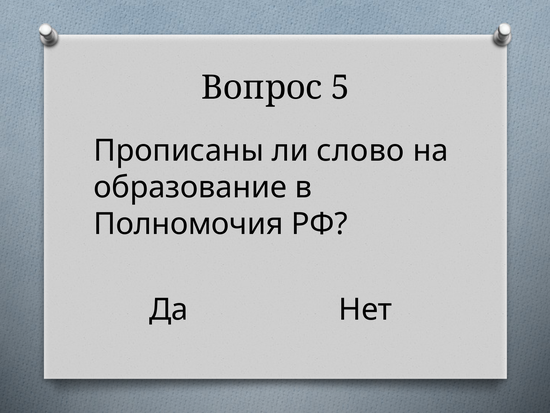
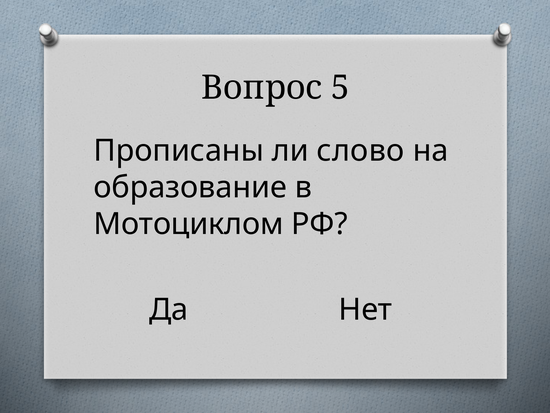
Полномочия: Полномочия -> Мотоциклом (189, 224)
